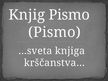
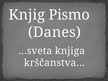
Pismo: Pismo -> Danes (54, 32)
